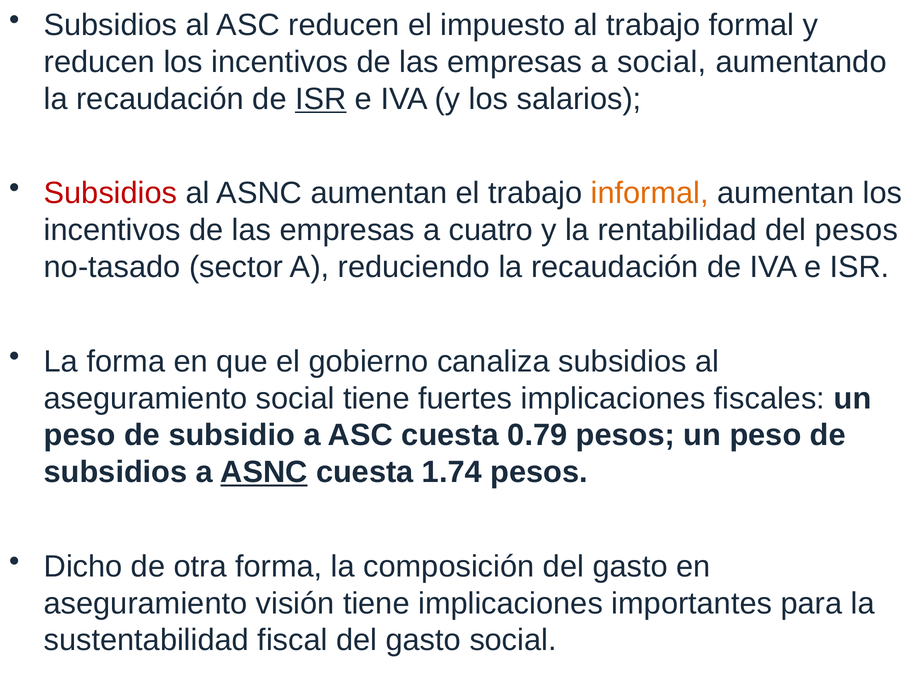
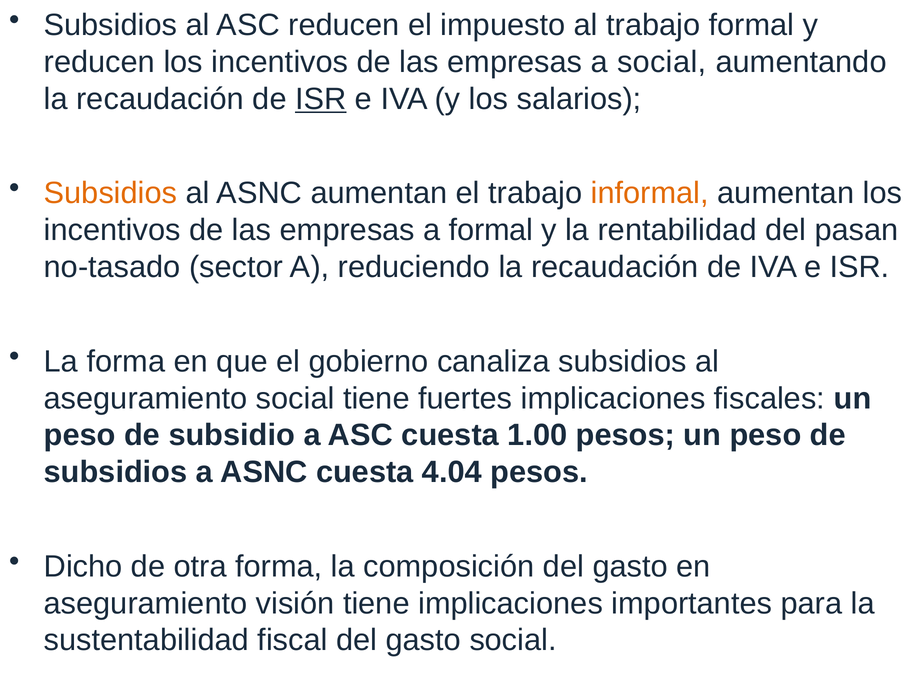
Subsidios colour: red -> orange (111, 193)
a cuatro: cuatro -> formal (491, 230)
del pesos: pesos -> pasan (857, 230)
0.79: 0.79 -> 1.00 (537, 435)
ASNC underline: present -> none (264, 472)
1.74: 1.74 -> 4.04 (452, 472)
